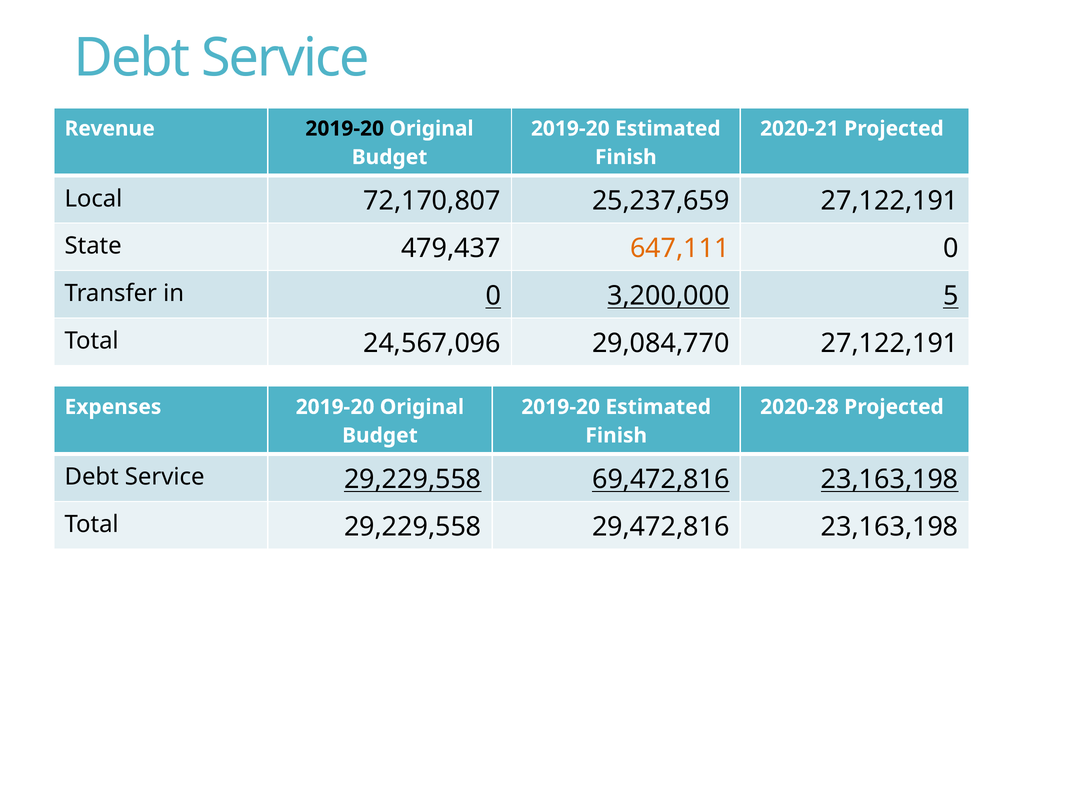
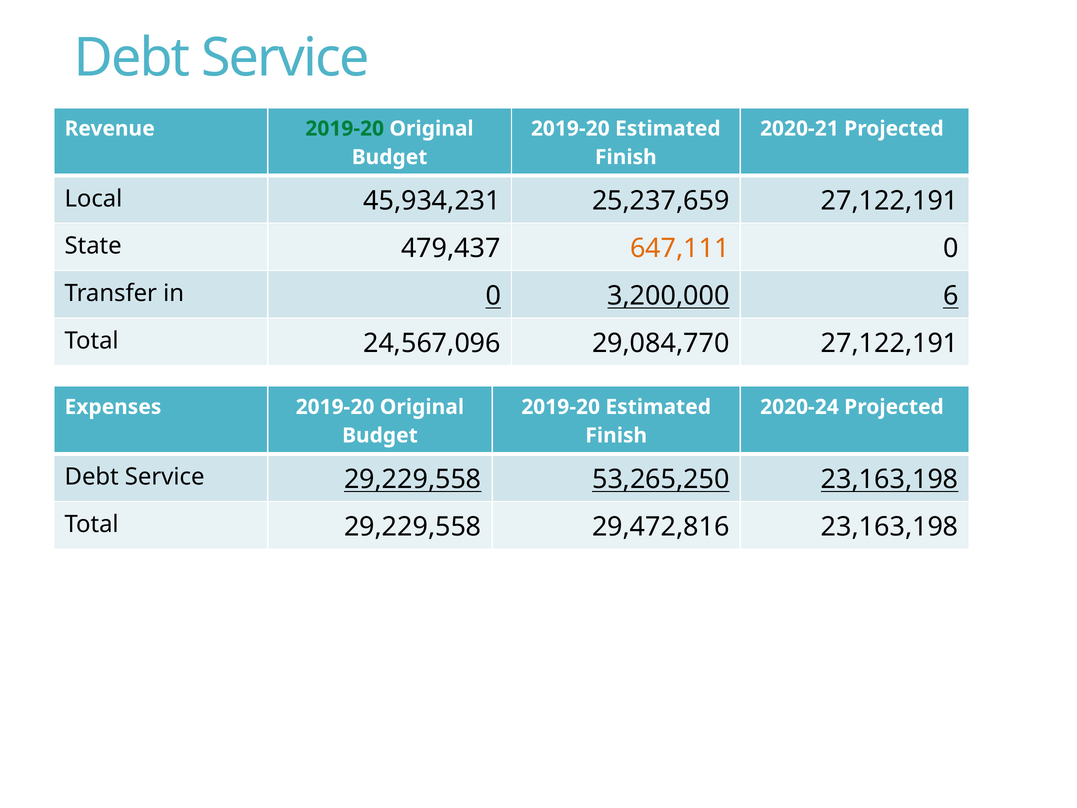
2019-20 colour: black -> green (345, 129)
72,170,807: 72,170,807 -> 45,934,231 (432, 201)
5: 5 -> 6 (951, 296)
2020-28: 2020-28 -> 2020-24 (799, 407)
69,472,816: 69,472,816 -> 53,265,250 (661, 479)
